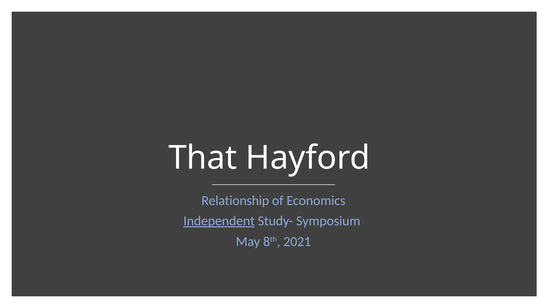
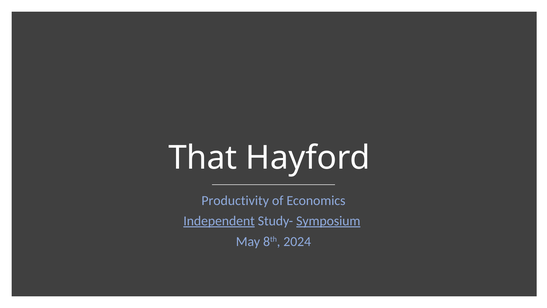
Relationship: Relationship -> Productivity (235, 200)
Symposium underline: none -> present (328, 221)
2021: 2021 -> 2024 (297, 241)
